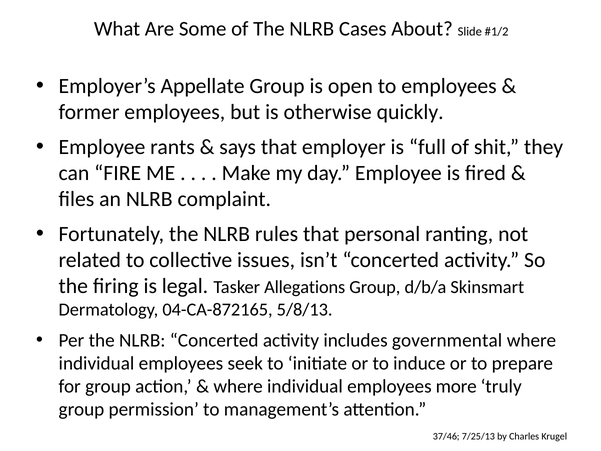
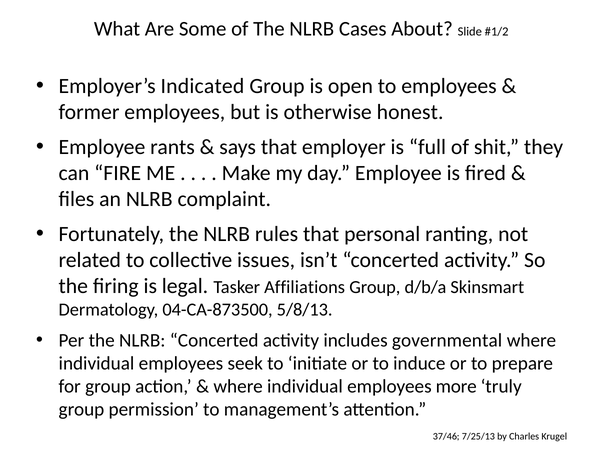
Appellate: Appellate -> Indicated (202, 86)
quickly: quickly -> honest (410, 112)
Allegations: Allegations -> Affiliations (305, 287)
04-CA-872165: 04-CA-872165 -> 04-CA-873500 (218, 310)
